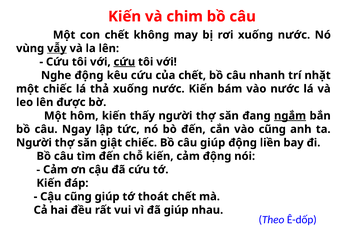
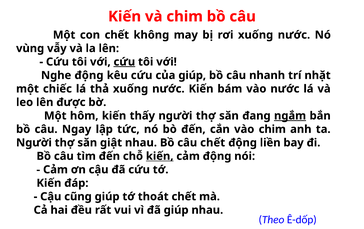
vẫy underline: present -> none (57, 48)
của chết: chết -> giúp (192, 75)
vào cũng: cũng -> chim (272, 129)
giật chiếc: chiếc -> nhau (141, 143)
câu giúp: giúp -> chết (213, 143)
kiến underline: none -> present (160, 156)
